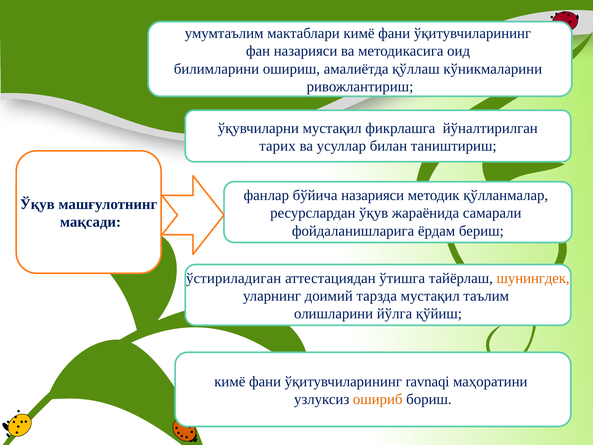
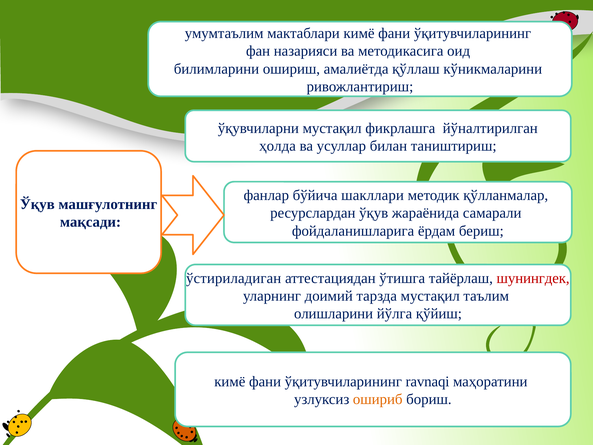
тарих: тарих -> ҳолда (278, 146)
бўйича назарияси: назарияси -> шакллари (373, 195)
шунингдек colour: orange -> red (533, 278)
